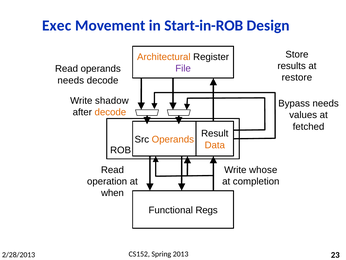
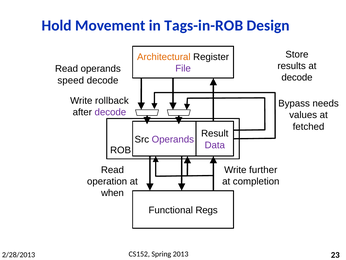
Exec: Exec -> Hold (57, 25)
Start-in-ROB: Start-in-ROB -> Tags-in-ROB (204, 25)
restore: restore -> decode (297, 77)
needs: needs -> speed (71, 80)
shadow: shadow -> rollback (112, 100)
decode colour: orange -> purple (110, 112)
Operands colour: orange -> purple (173, 139)
Data colour: orange -> purple (215, 145)
whose: whose -> further (263, 170)
